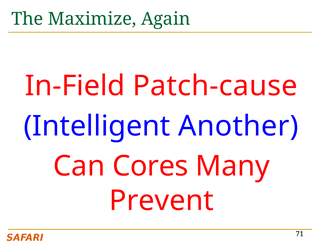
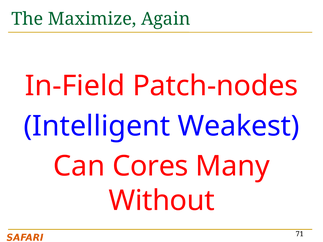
Patch-cause: Patch-cause -> Patch-nodes (215, 86)
Another: Another -> Weakest (239, 126)
Prevent: Prevent -> Without (162, 201)
